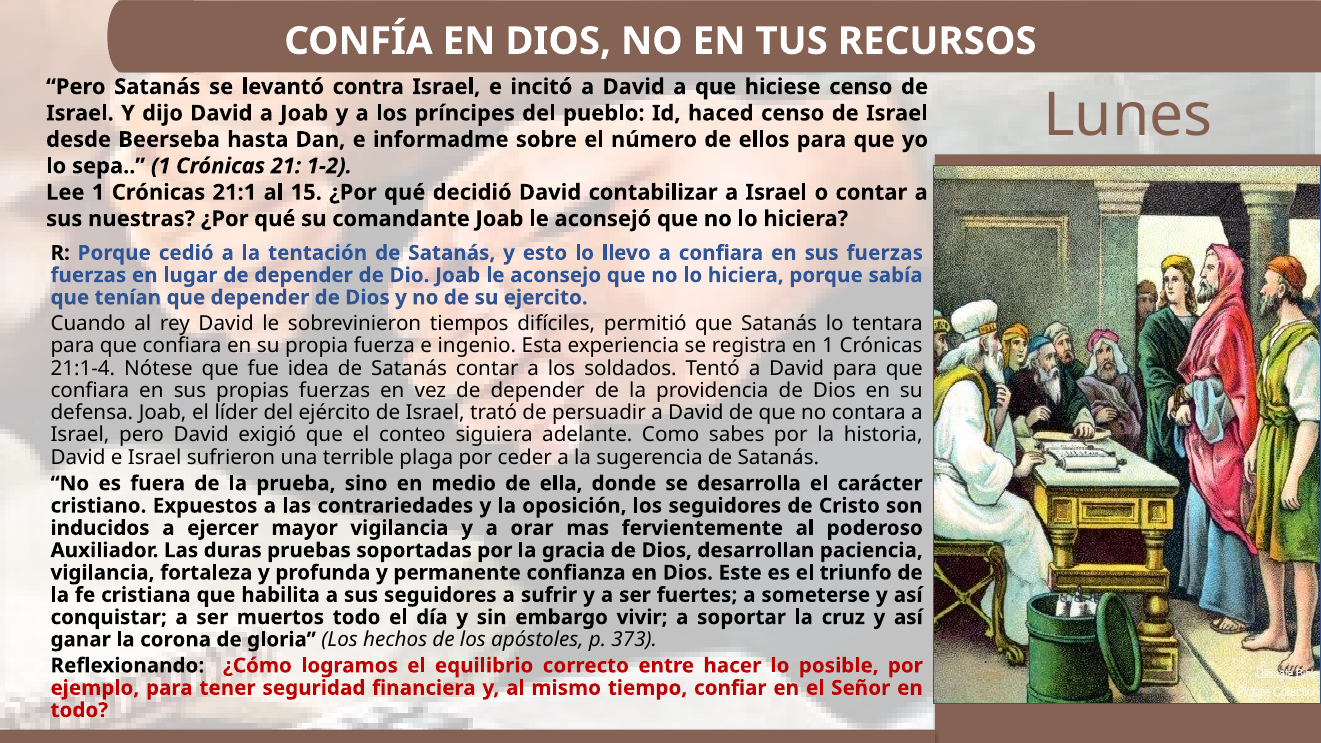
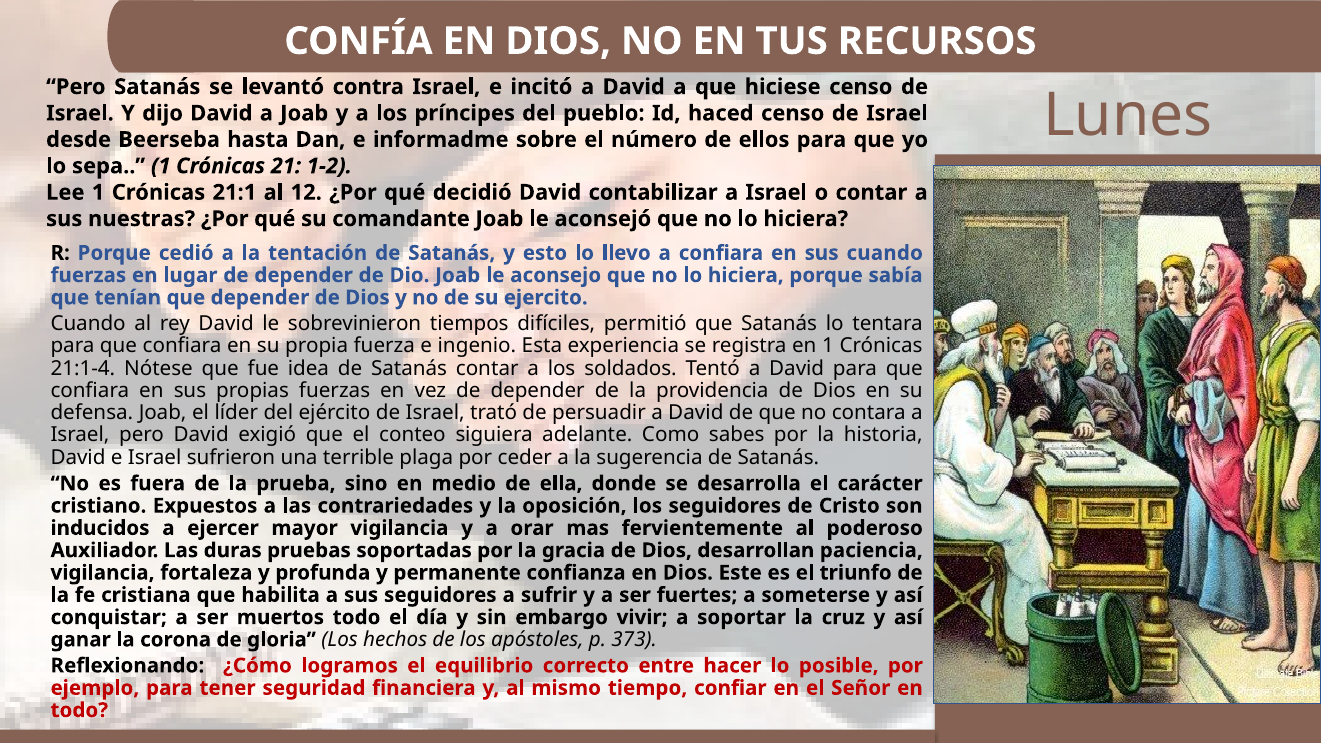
15: 15 -> 12 (306, 192)
sus fuerzas: fuerzas -> cuando (885, 253)
